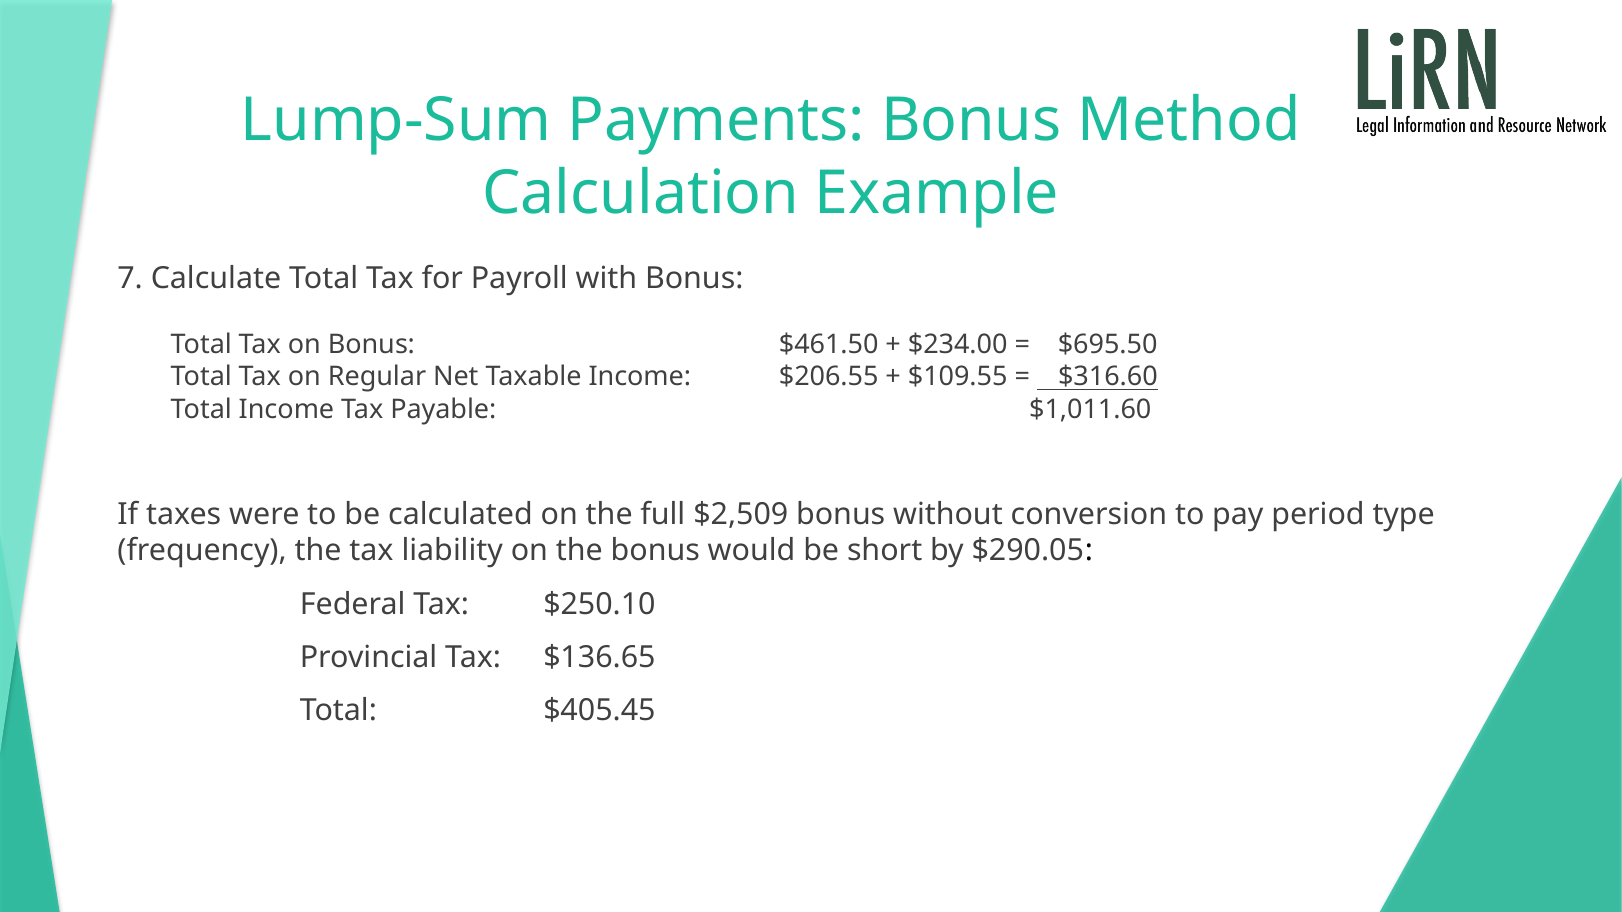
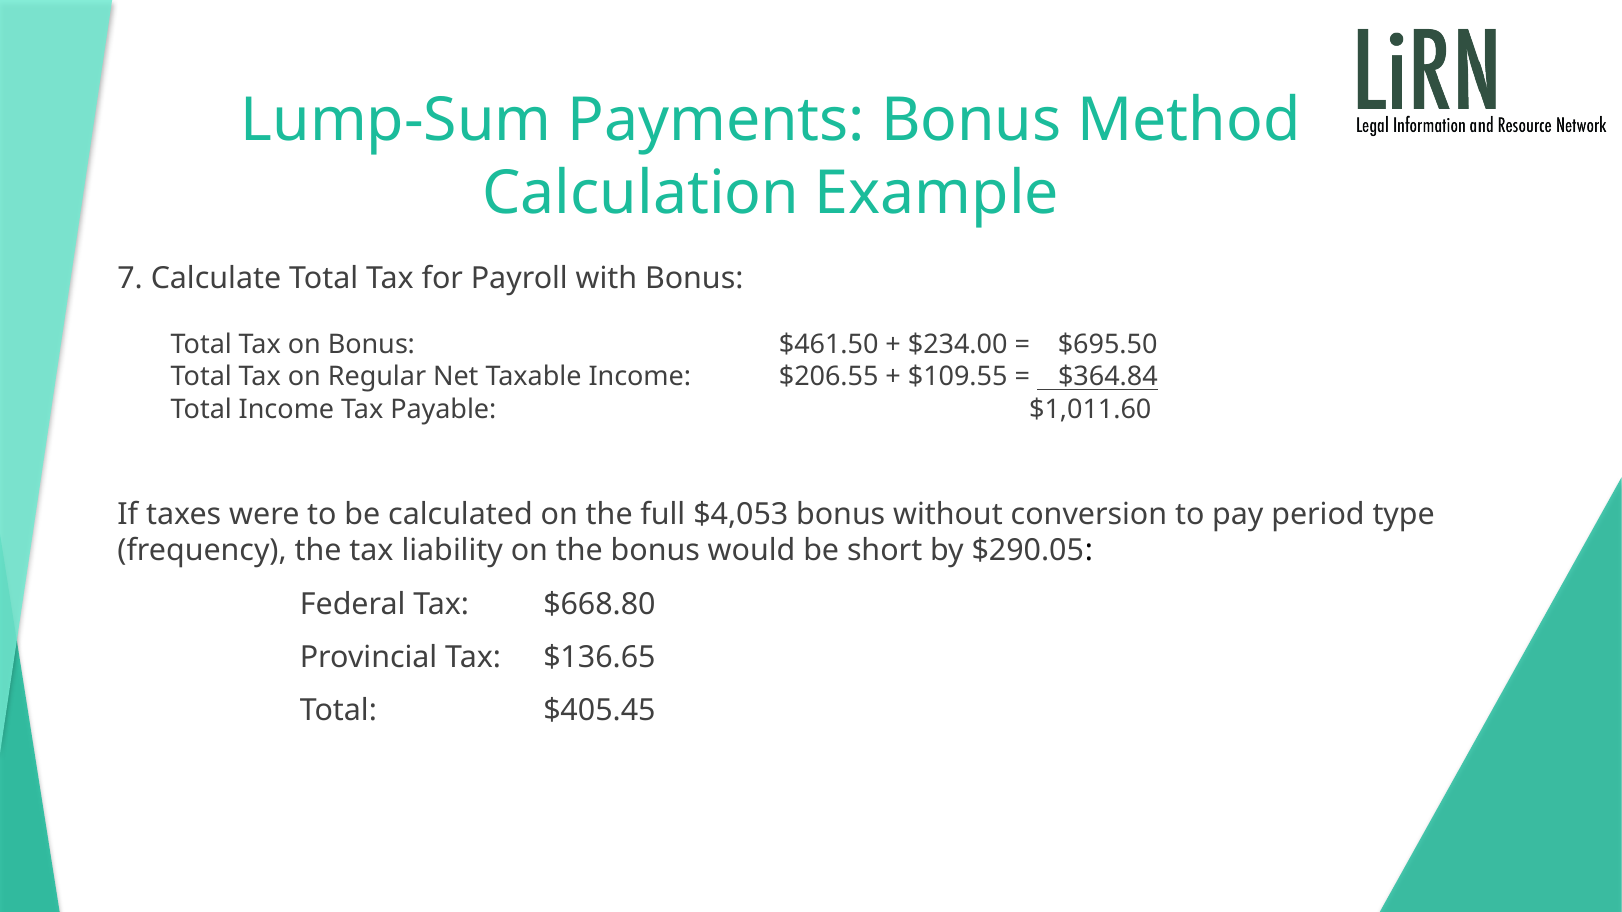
$316.60: $316.60 -> $364.84 (1108, 377)
$2,509: $2,509 -> $4,053 (741, 514)
$250.10: $250.10 -> $668.80 (599, 604)
